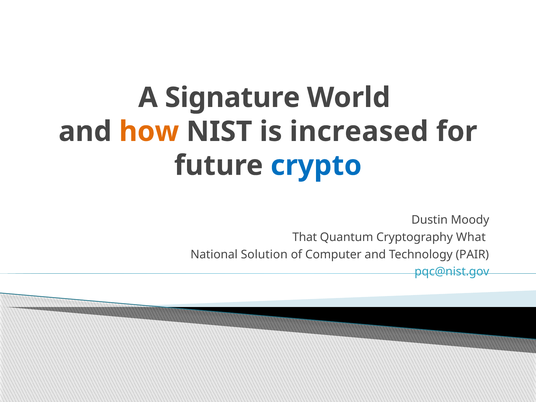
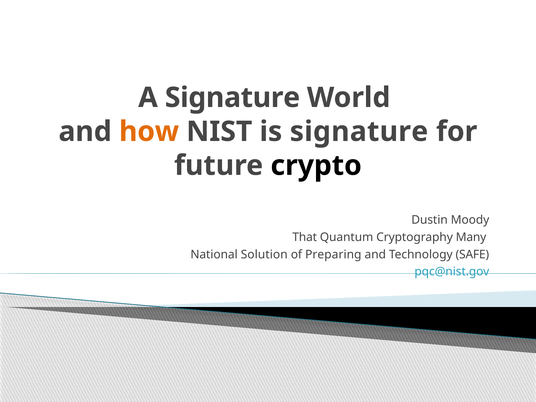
is increased: increased -> signature (359, 132)
crypto colour: blue -> black (316, 166)
What: What -> Many (471, 237)
Computer: Computer -> Preparing (333, 254)
PAIR: PAIR -> SAFE (472, 254)
